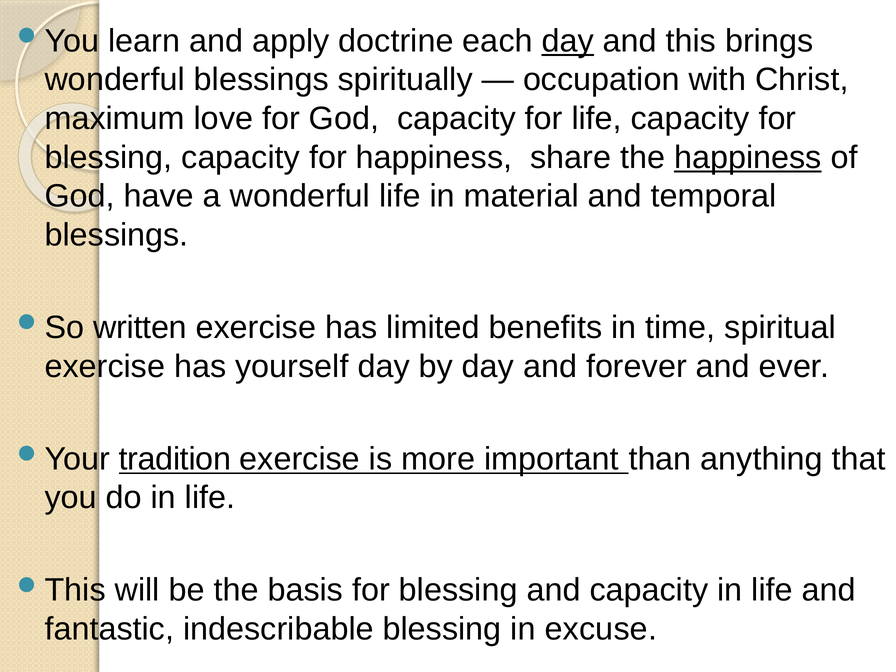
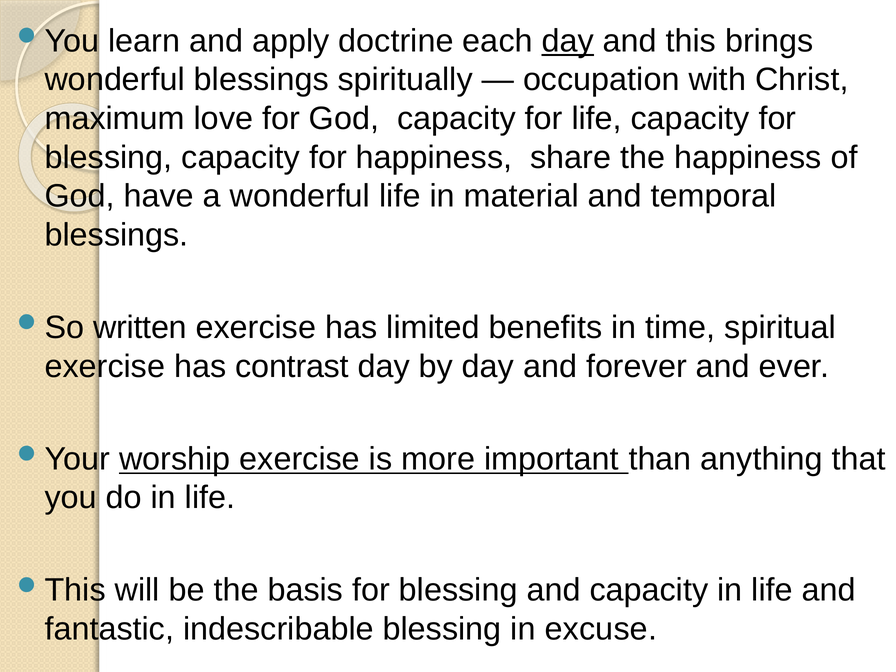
happiness underline: present -> none (748, 157)
yourself: yourself -> contrast (292, 366)
tradition: tradition -> worship (175, 459)
